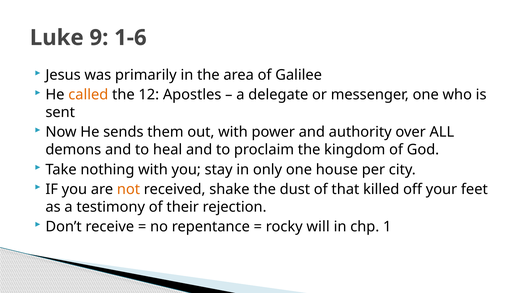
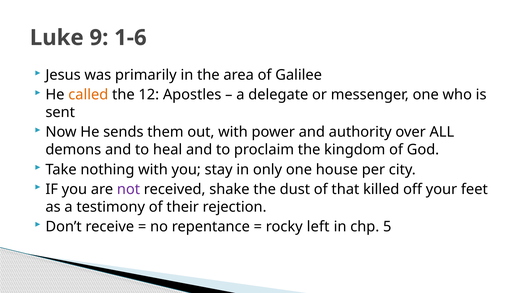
not colour: orange -> purple (128, 189)
will: will -> left (318, 226)
1: 1 -> 5 (387, 226)
